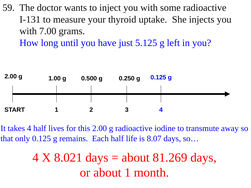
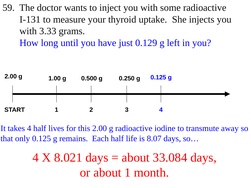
7.00: 7.00 -> 3.33 (48, 31)
5.125: 5.125 -> 0.129 (146, 43)
81.269: 81.269 -> 33.084 (170, 158)
